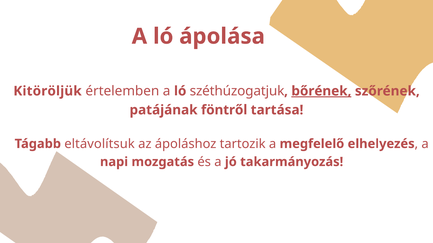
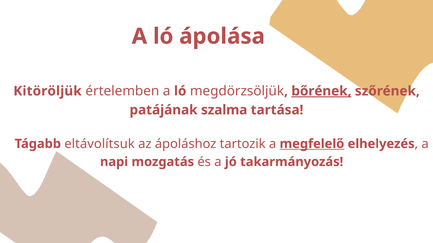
széthúzogatjuk: széthúzogatjuk -> megdörzsöljük (237, 91)
föntről: föntről -> szalma (224, 110)
megfelelő underline: none -> present (312, 144)
